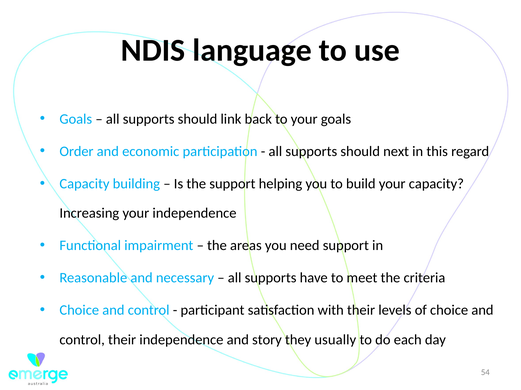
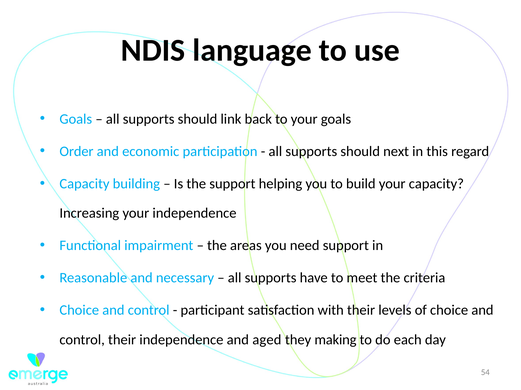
story: story -> aged (267, 340)
usually: usually -> making (335, 340)
